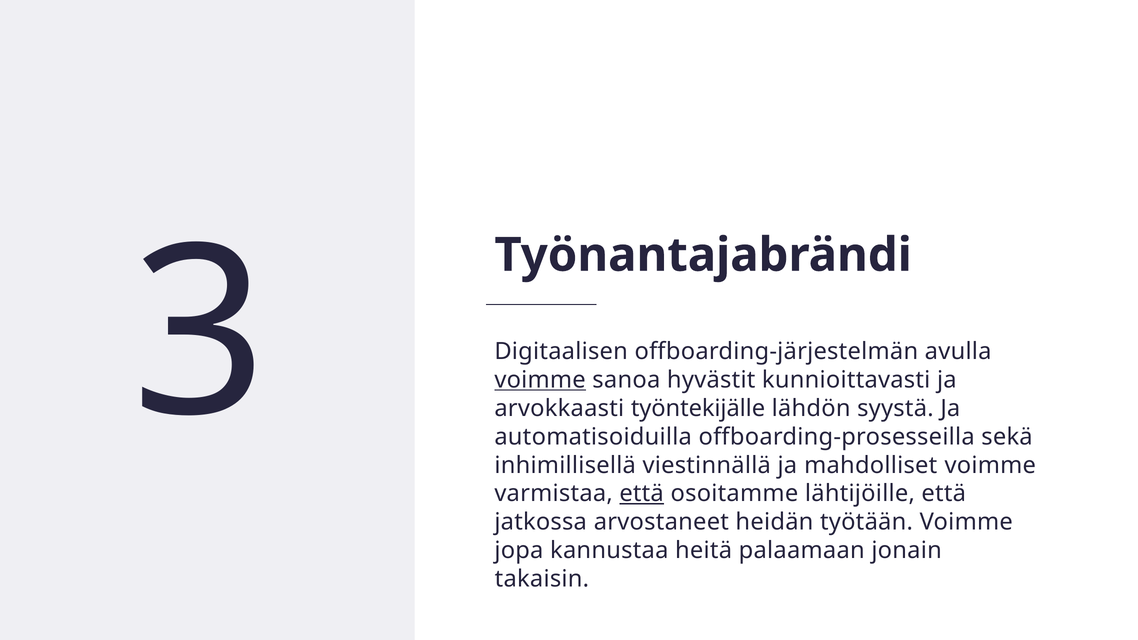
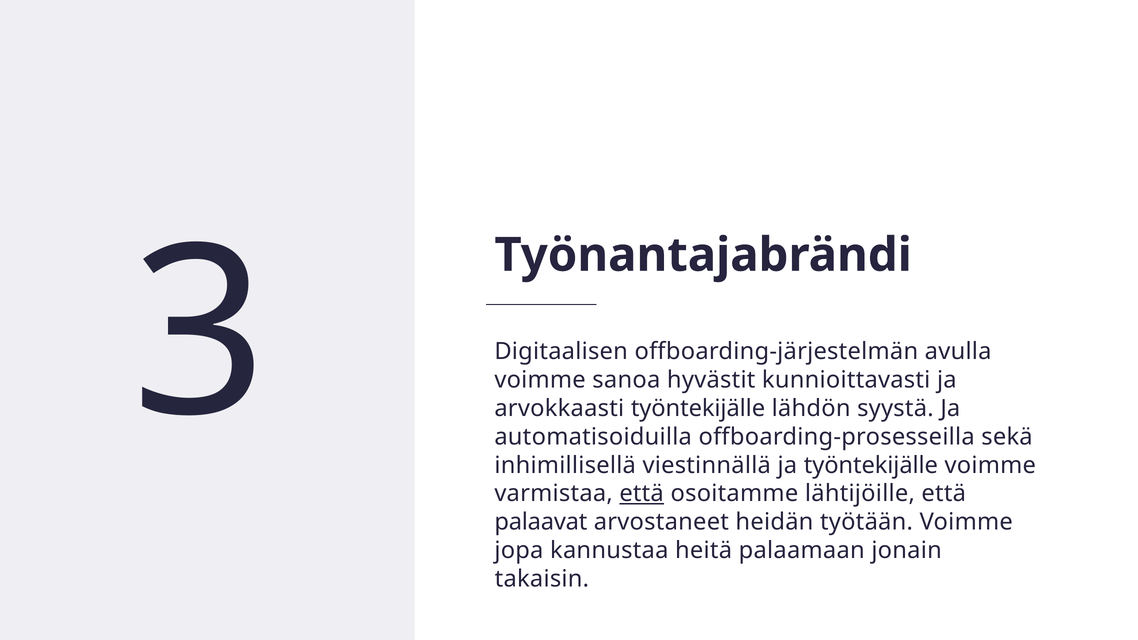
voimme underline: present -> none (540, 380)
ja mahdolliset: mahdolliset -> työntekijälle (871, 465)
jatkossa: jatkossa -> palaavat (541, 522)
